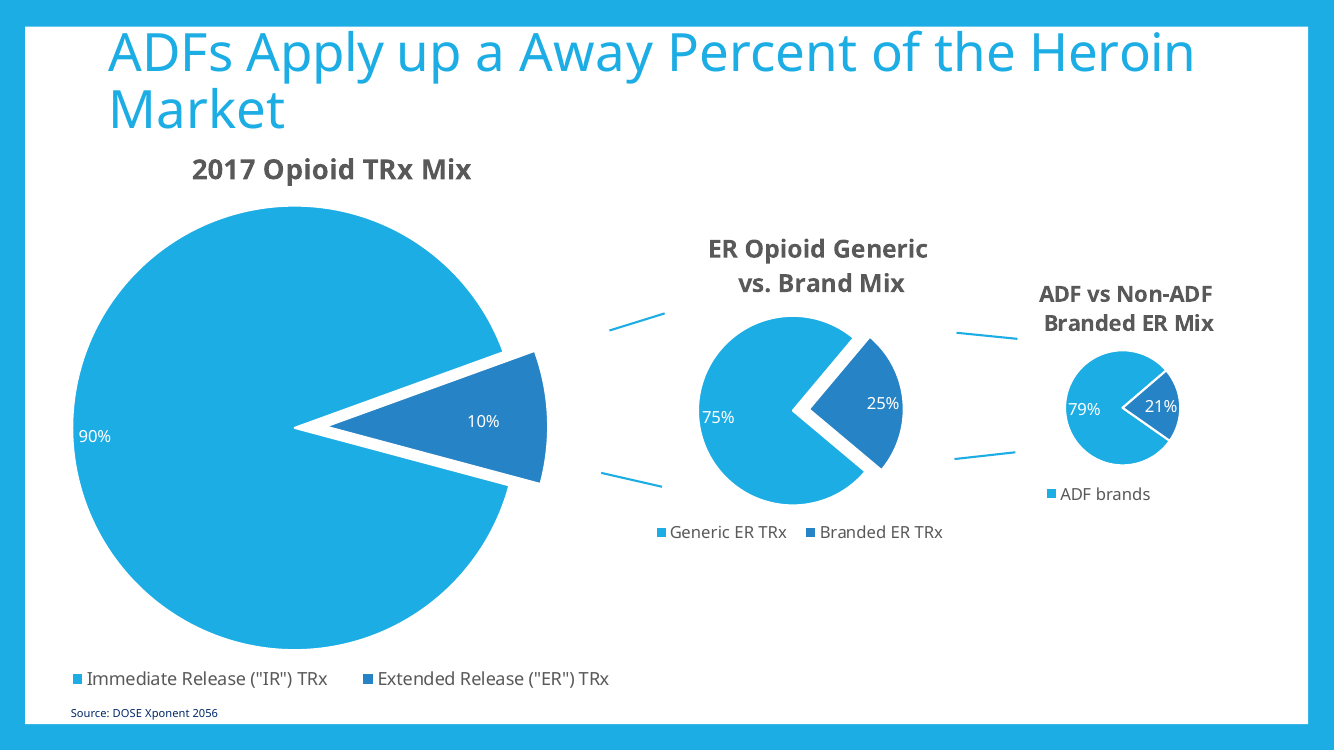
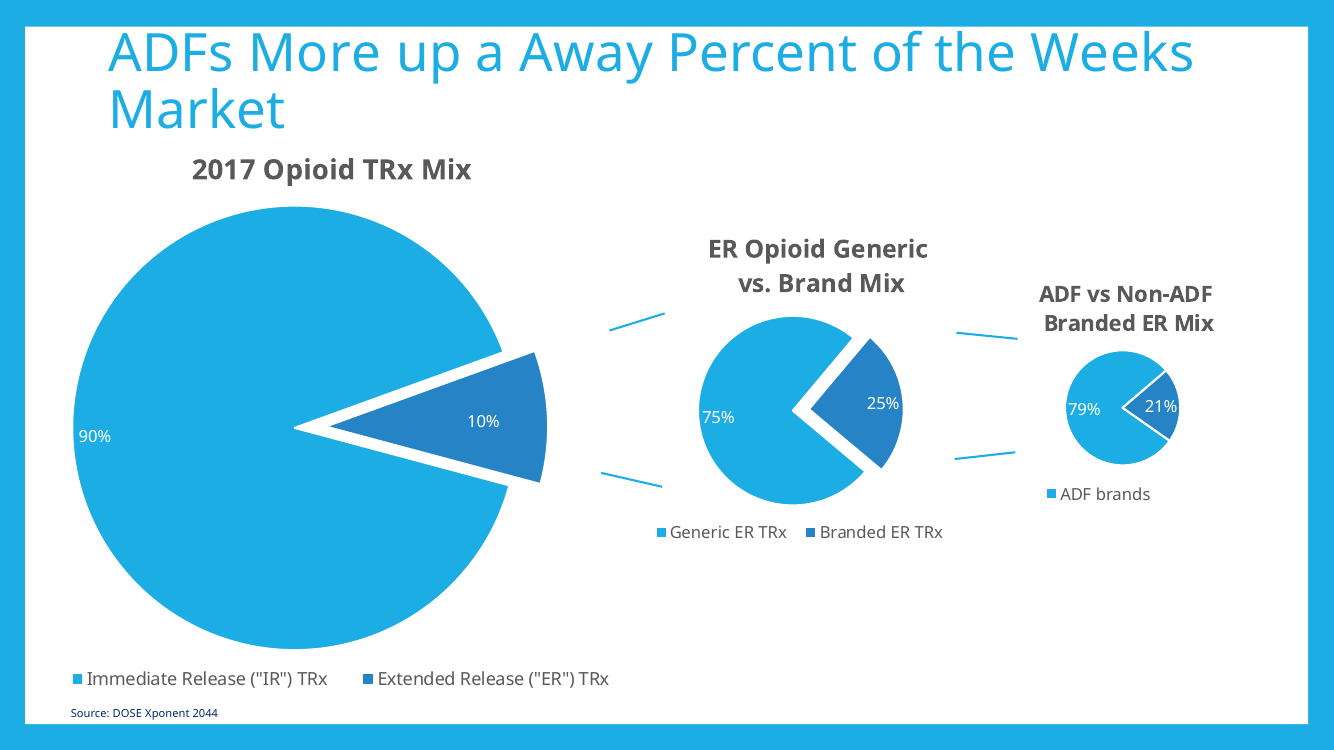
Apply: Apply -> More (315, 54)
Heroin: Heroin -> Weeks (1112, 54)
2056: 2056 -> 2044 (205, 714)
